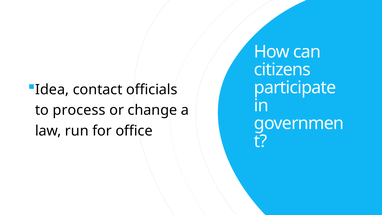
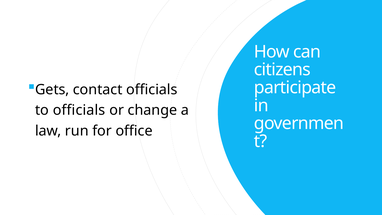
Idea: Idea -> Gets (52, 89)
to process: process -> officials (79, 110)
